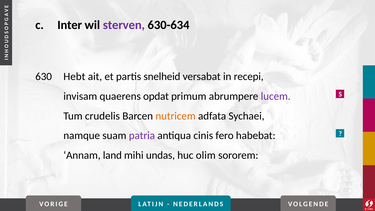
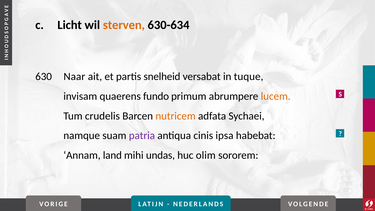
Inter: Inter -> Licht (70, 25)
sterven colour: purple -> orange (124, 25)
Hebt: Hebt -> Naar (74, 76)
recepi: recepi -> tuque (249, 76)
opdat: opdat -> fundo (156, 96)
lucem colour: purple -> orange (276, 96)
fero: fero -> ipsa (224, 136)
